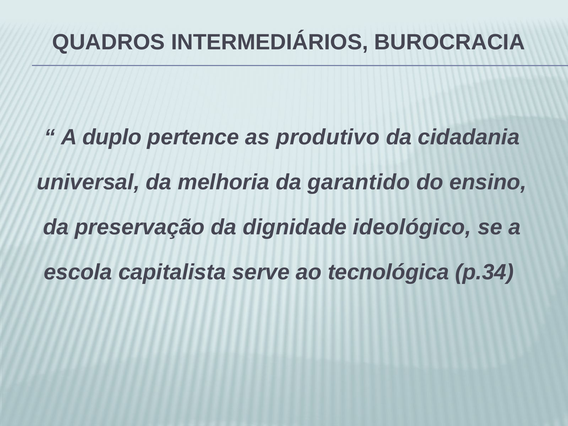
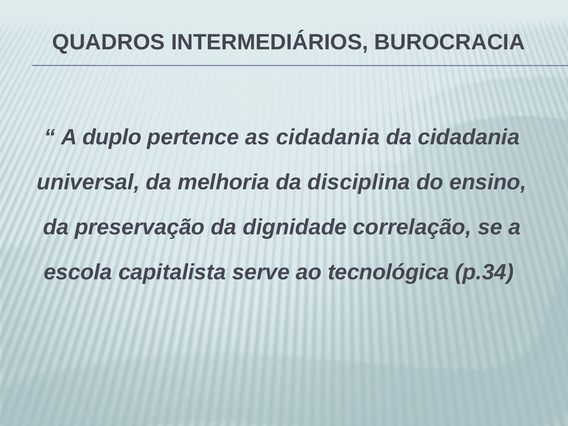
as produtivo: produtivo -> cidadania (328, 137)
garantido: garantido -> disciplina (359, 182)
ideológico: ideológico -> correlação (412, 227)
